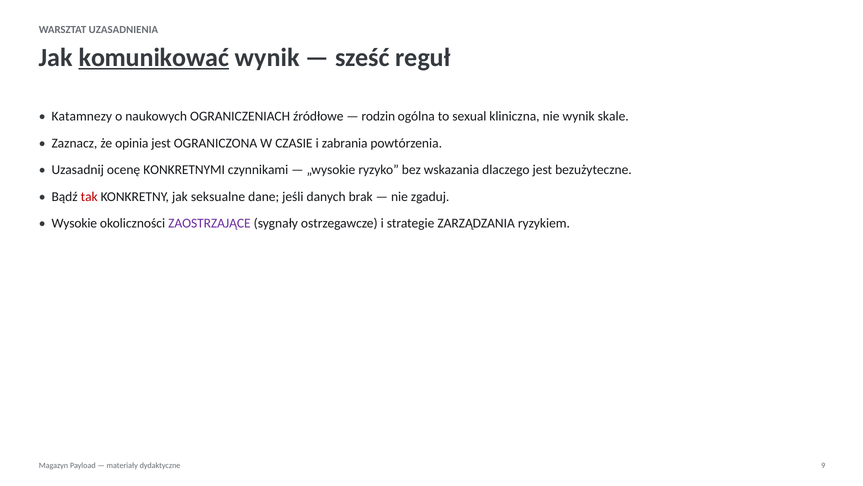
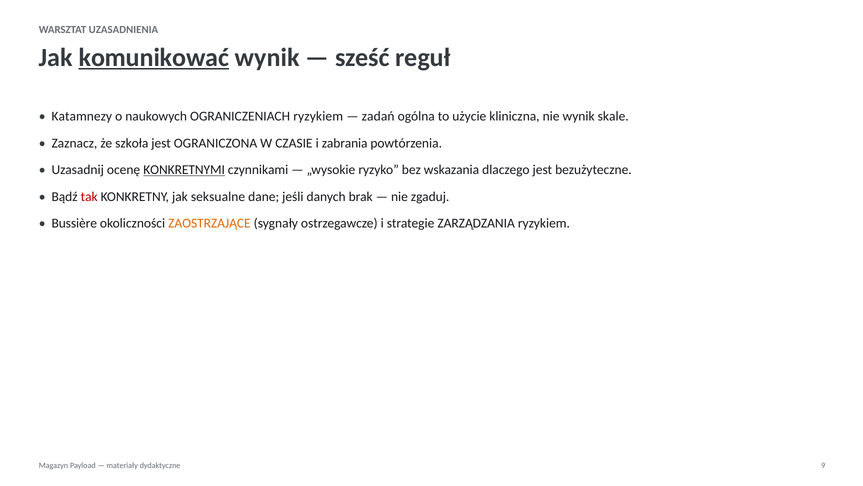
OGRANICZENIACH źródłowe: źródłowe -> ryzykiem (318, 116)
rodzin: rodzin -> zadań (378, 116)
sexual: sexual -> użycie (469, 116)
opinia: opinia -> szkoła (132, 143)
KONKRETNYMI underline: none -> present (184, 170)
Wysokie: Wysokie -> Bussière (74, 223)
ZAOSTRZAJĄCE colour: purple -> orange (209, 223)
